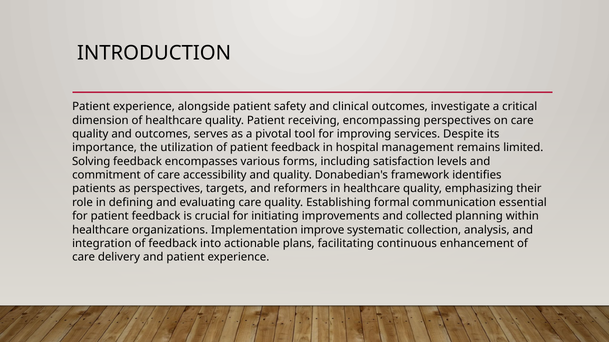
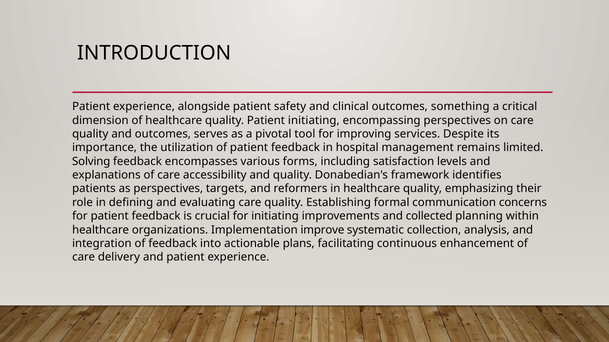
investigate: investigate -> something (460, 107)
Patient receiving: receiving -> initiating (314, 121)
commitment: commitment -> explanations (106, 175)
essential: essential -> concerns (523, 203)
